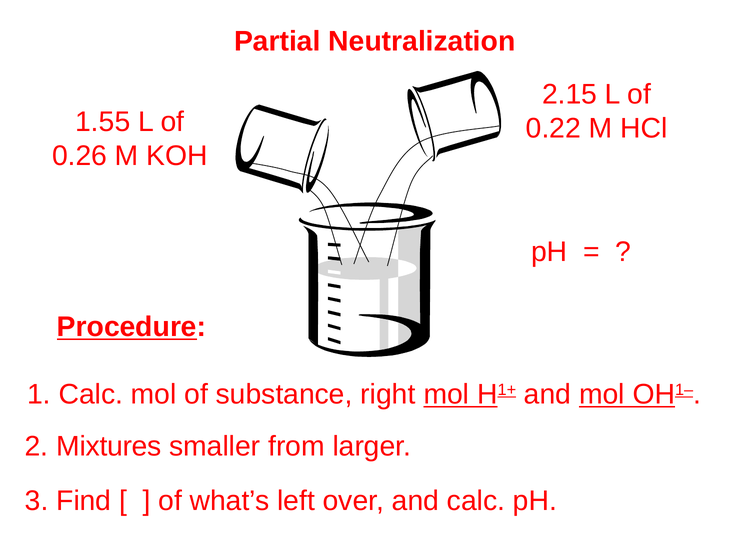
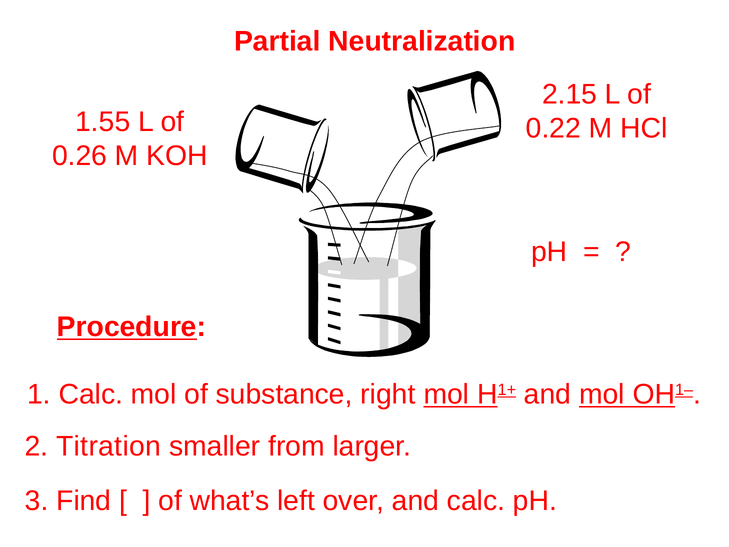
Mixtures: Mixtures -> Titration (109, 446)
